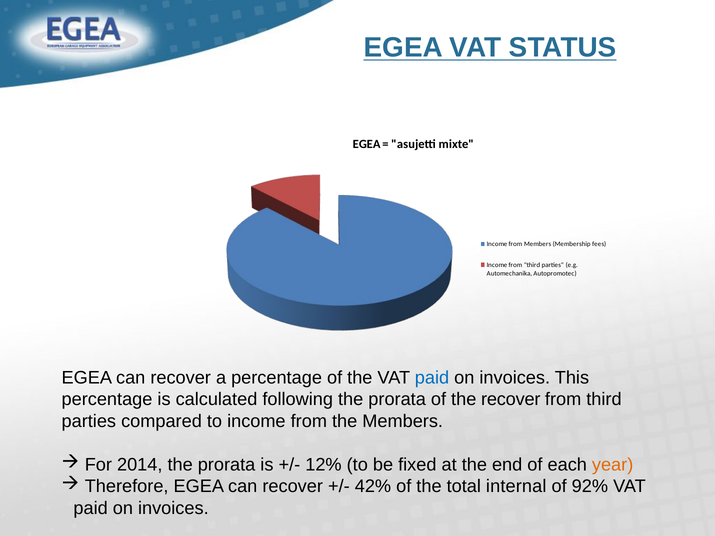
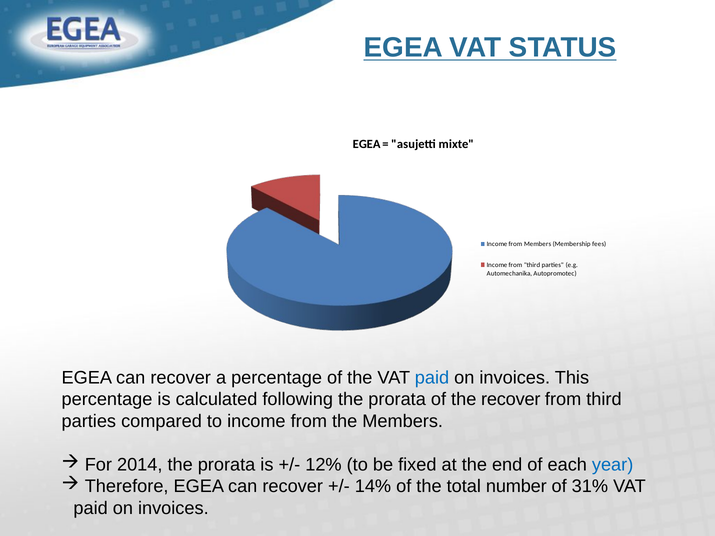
year colour: orange -> blue (613, 465)
42%: 42% -> 14% (373, 487)
internal: internal -> number (516, 487)
92%: 92% -> 31% (590, 487)
